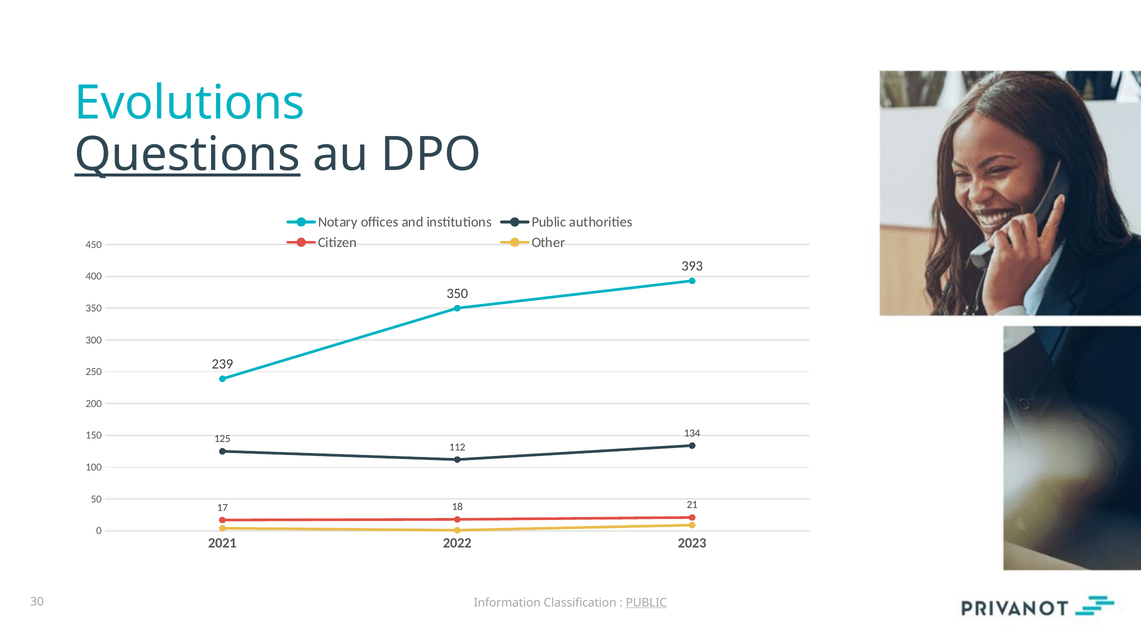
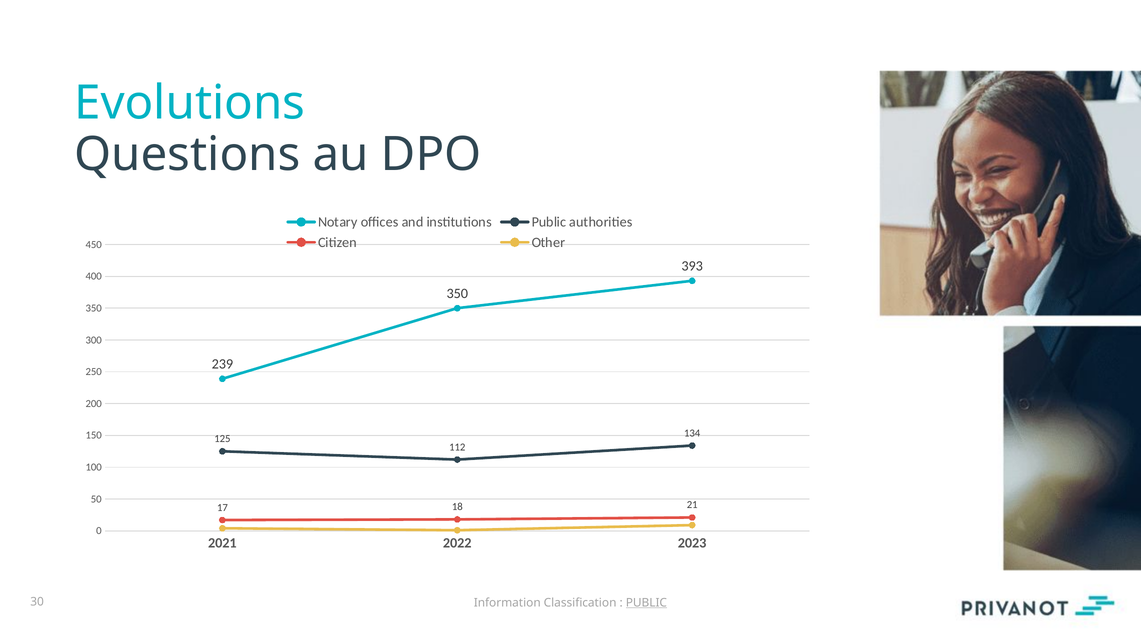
Questions underline: present -> none (187, 154)
